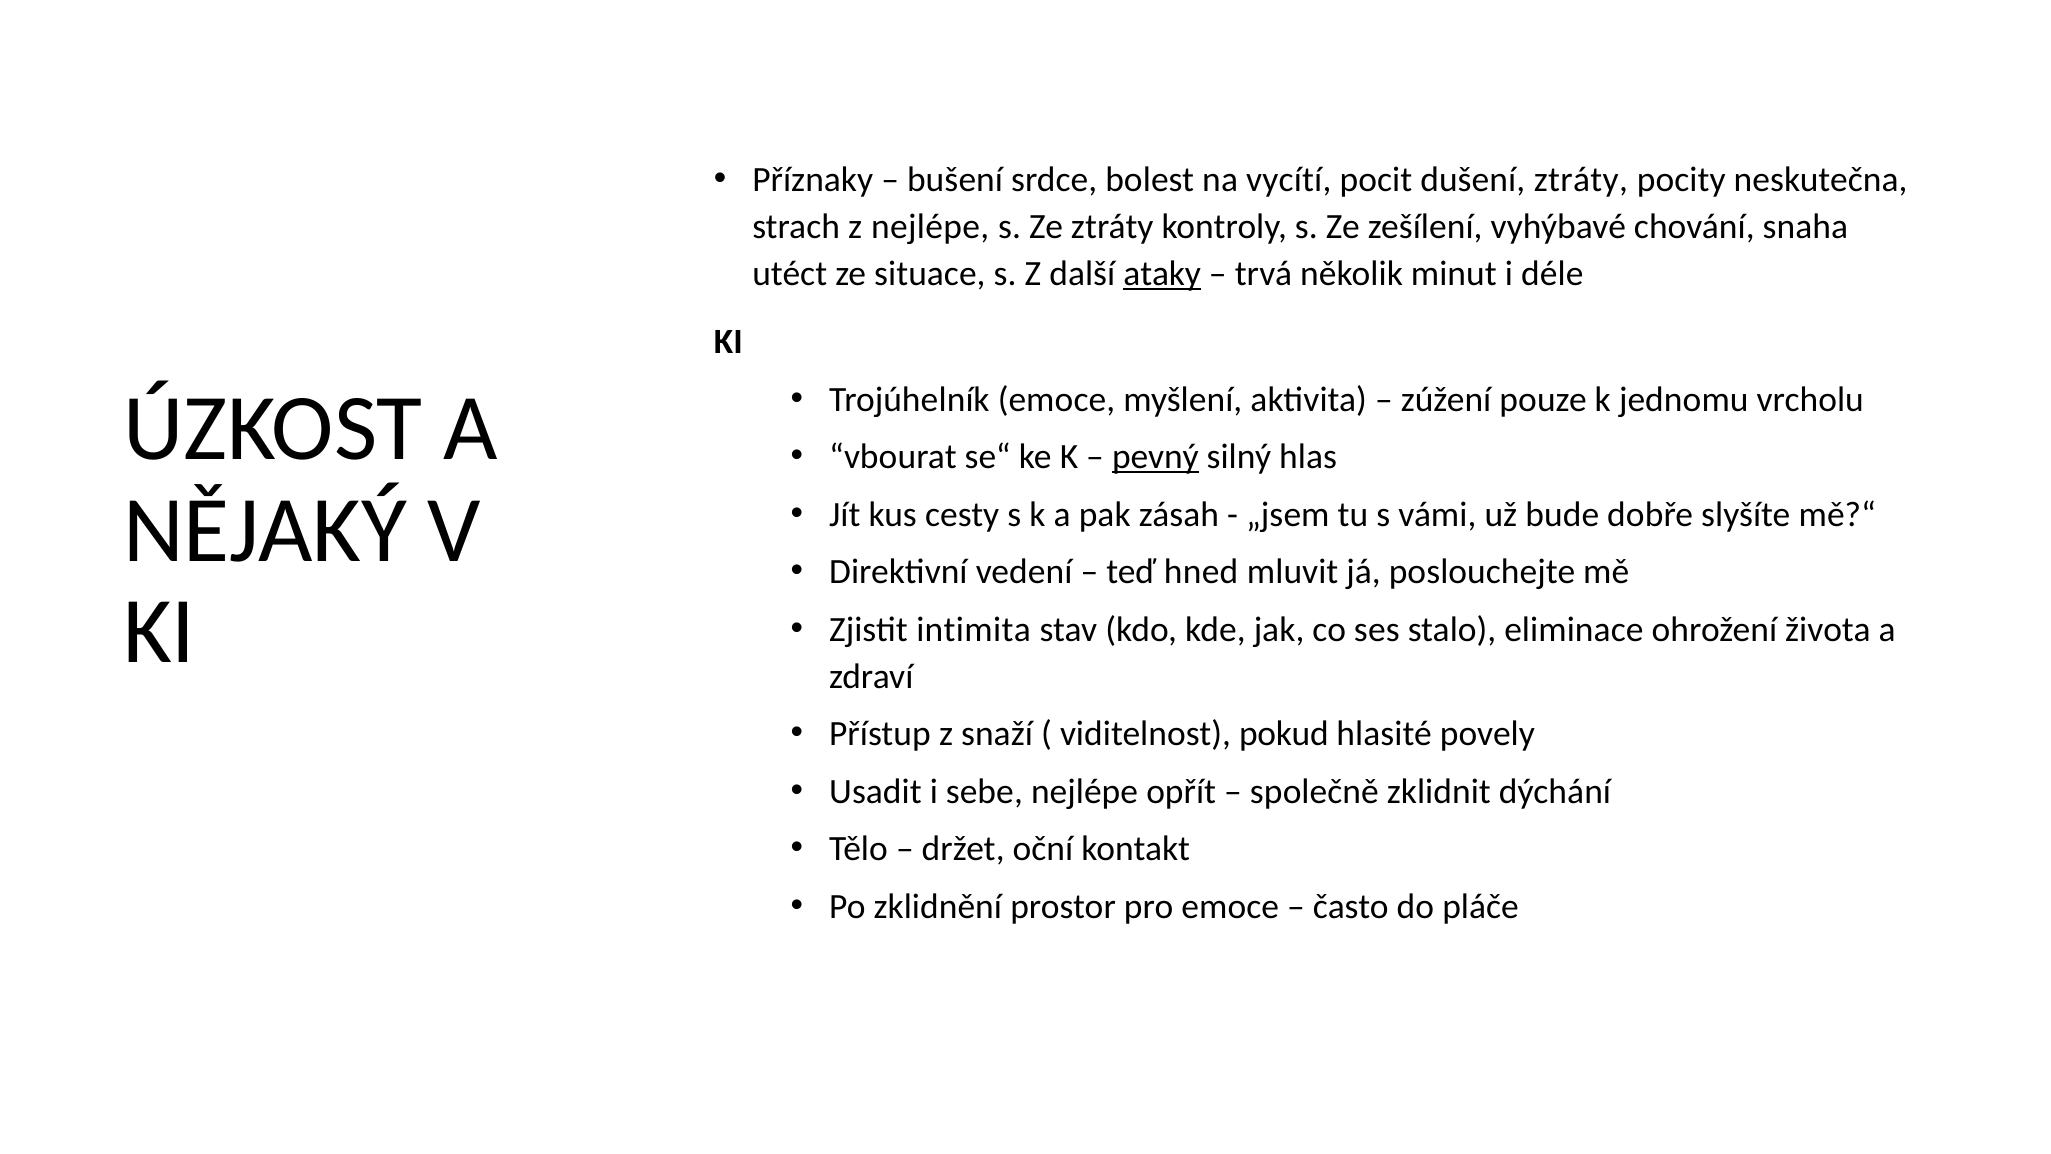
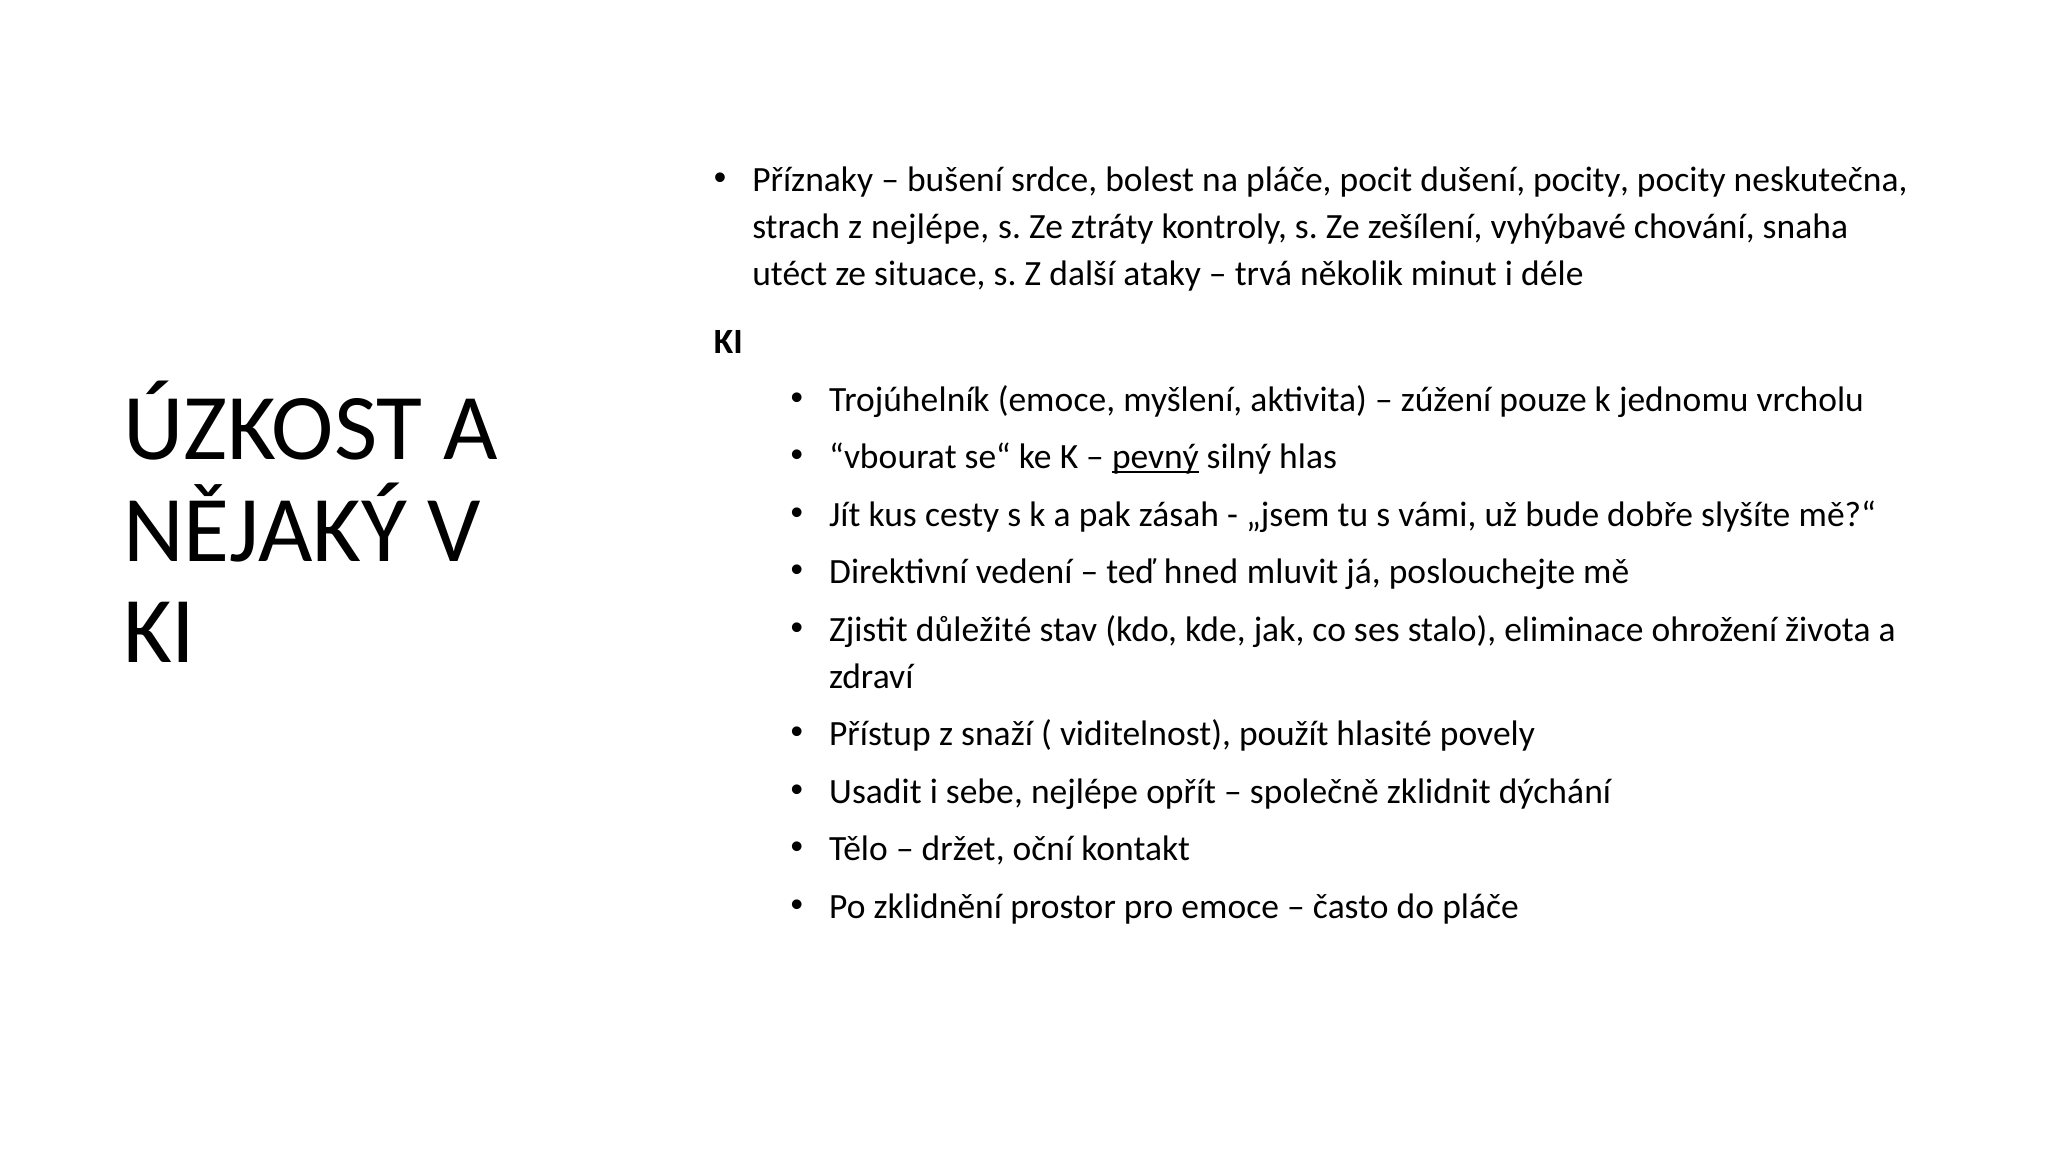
na vycítí: vycítí -> pláče (1289, 180)
dušení ztráty: ztráty -> pocity (1581, 180)
ataky underline: present -> none (1162, 274)
intimita: intimita -> důležité (974, 629)
pokud: pokud -> použít (1284, 734)
